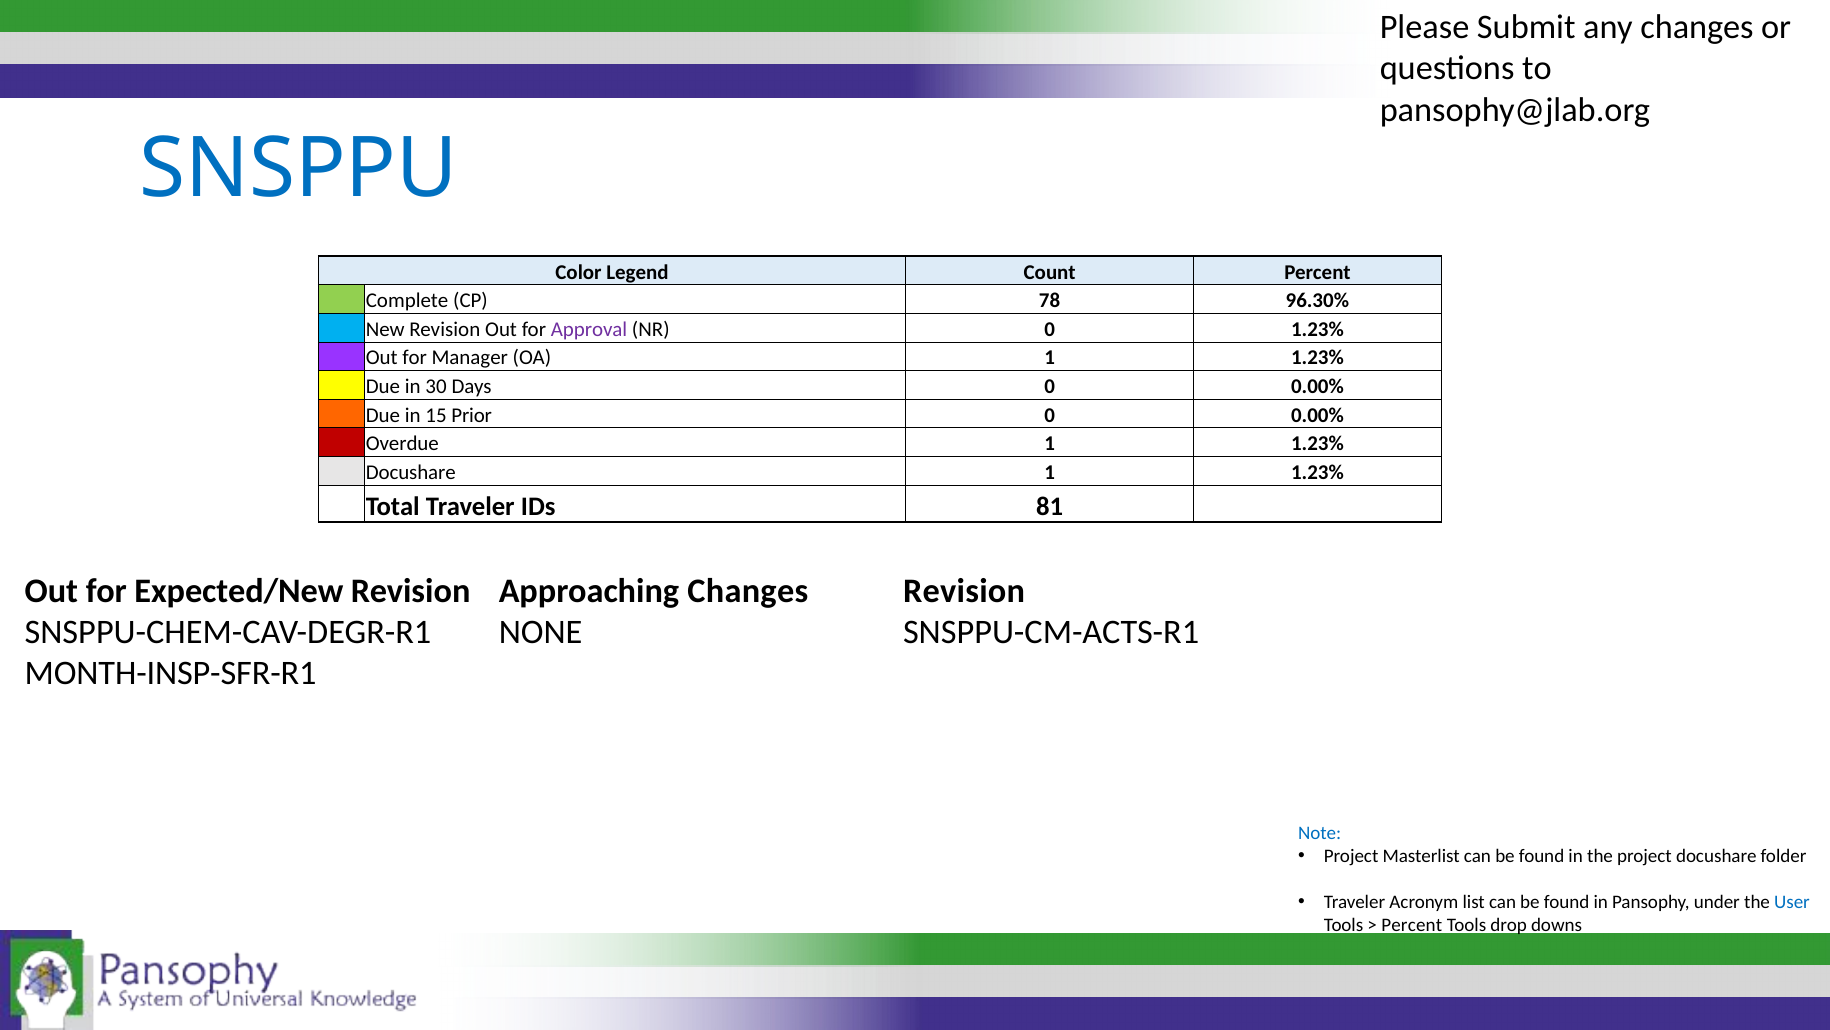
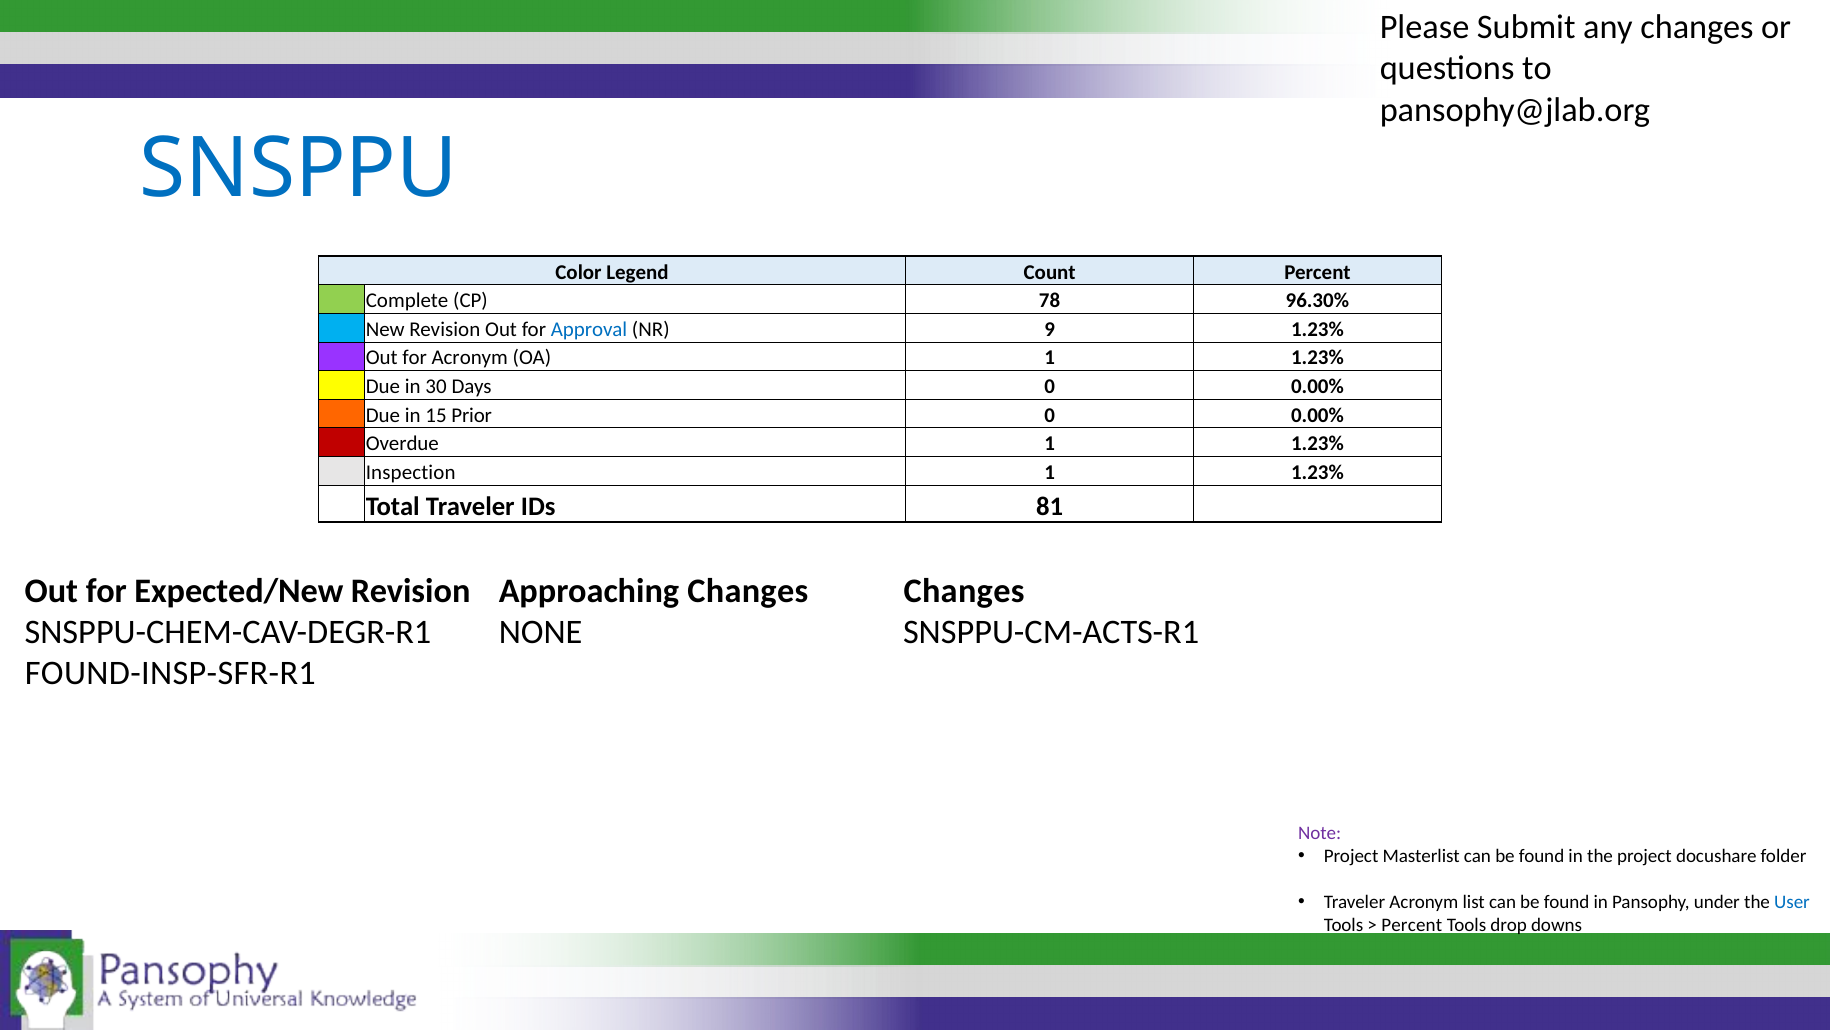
Approval colour: purple -> blue (589, 329)
NR 0: 0 -> 9 (1050, 329)
for Manager: Manager -> Acronym (470, 358)
Docushare: Docushare -> Inspection (411, 472)
Revision: Revision -> Changes (964, 591)
MONTH-INSP-SFR-R1: MONTH-INSP-SFR-R1 -> FOUND-INSP-SFR-R1 (170, 673)
Note colour: blue -> purple (1320, 833)
